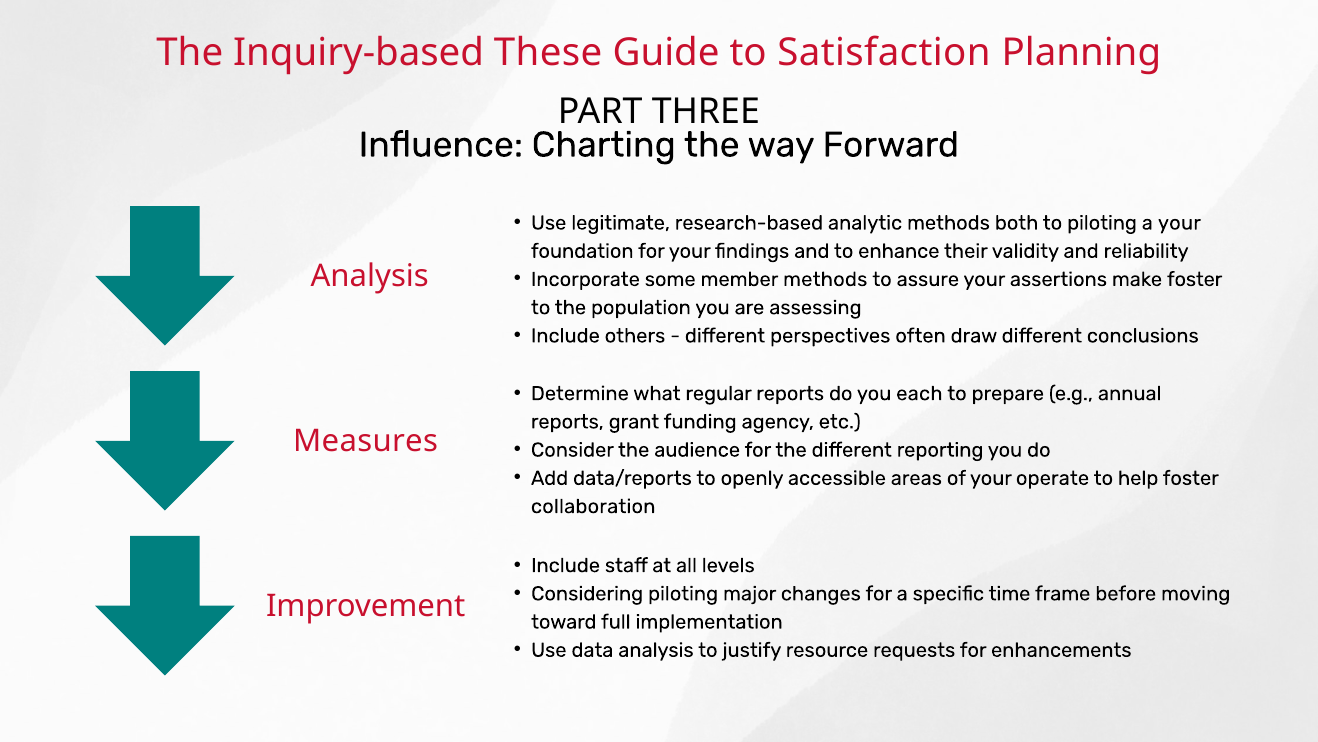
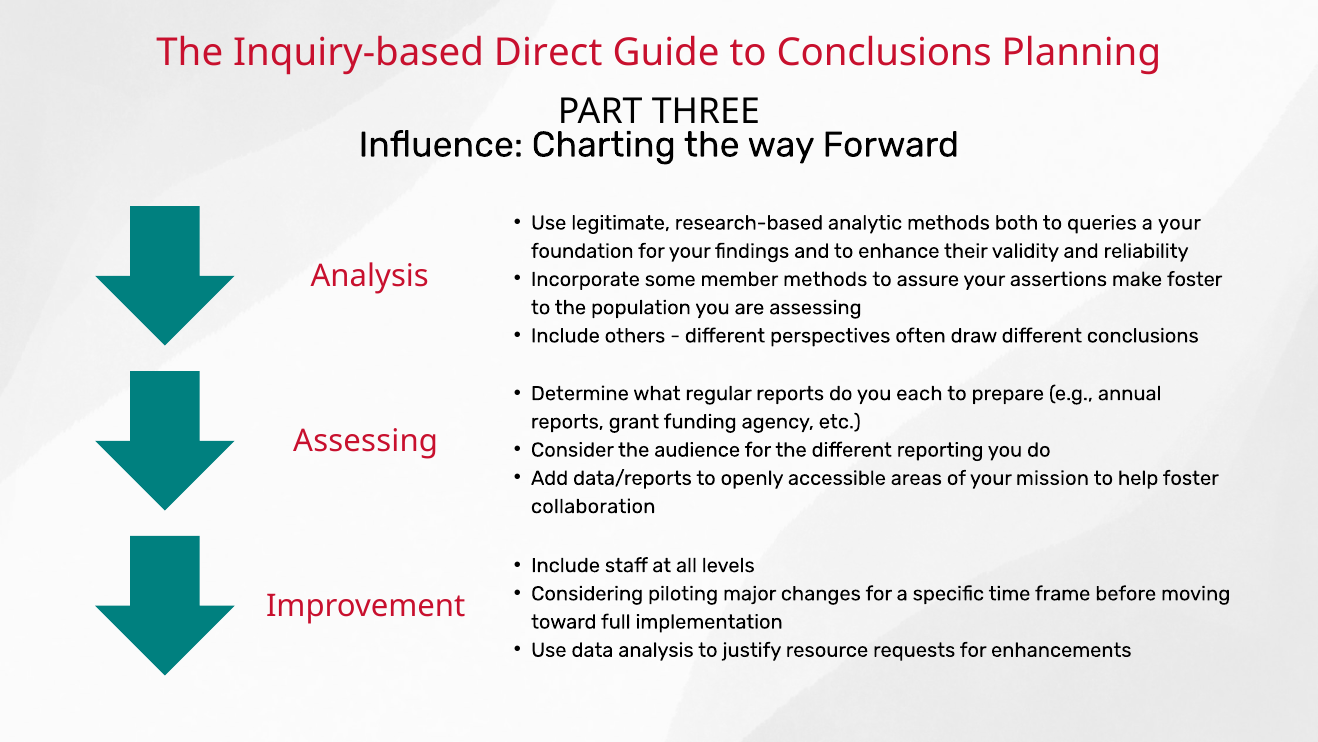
These: These -> Direct (548, 53)
to Satisfaction: Satisfaction -> Conclusions (884, 53)
to piloting: piloting -> queries (1102, 223)
Measures: Measures -> Assessing (366, 441)
operate: operate -> mission (1052, 478)
